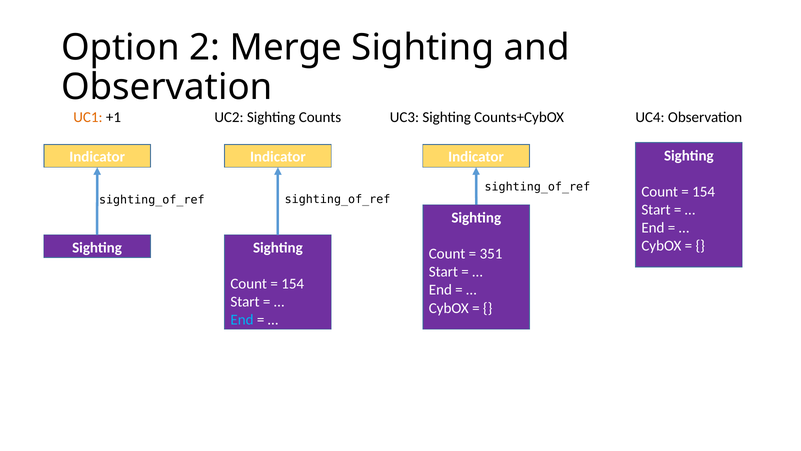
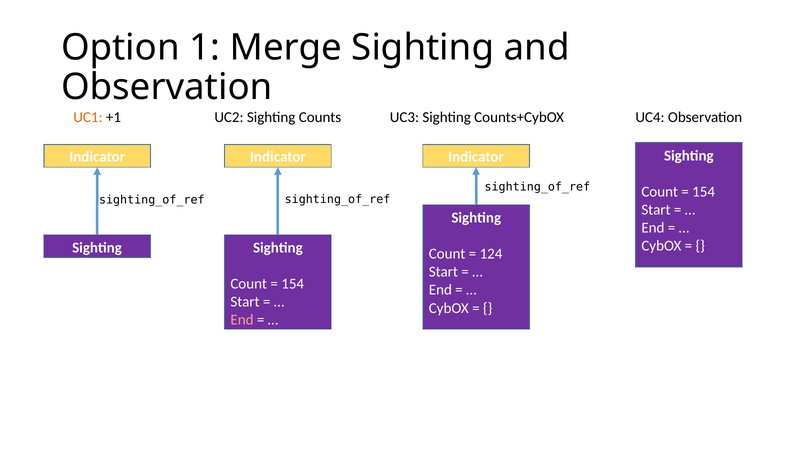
2: 2 -> 1 (205, 47)
351: 351 -> 124 (491, 254)
End colour: light blue -> pink (242, 320)
